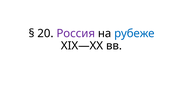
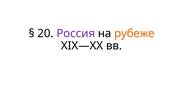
рубеже colour: blue -> orange (134, 33)
